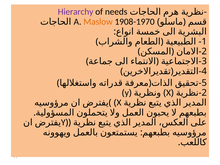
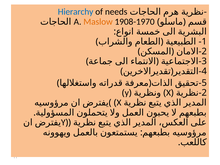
Hierarchy colour: purple -> blue (76, 12)
